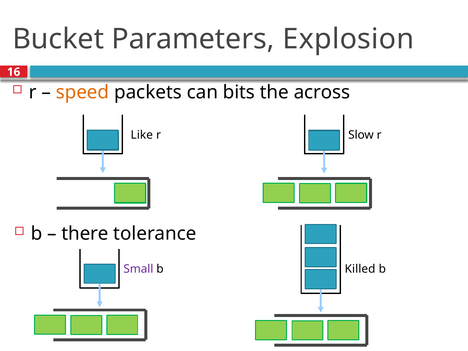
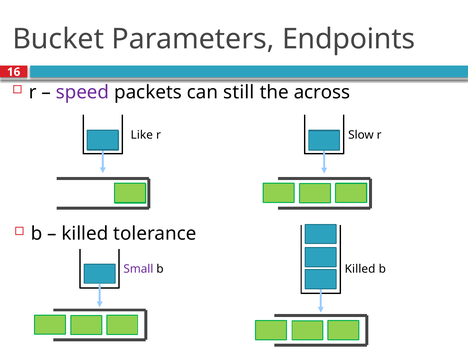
Explosion: Explosion -> Endpoints (349, 39)
speed colour: orange -> purple (82, 92)
bits: bits -> still (239, 92)
there: there -> killed (85, 234)
